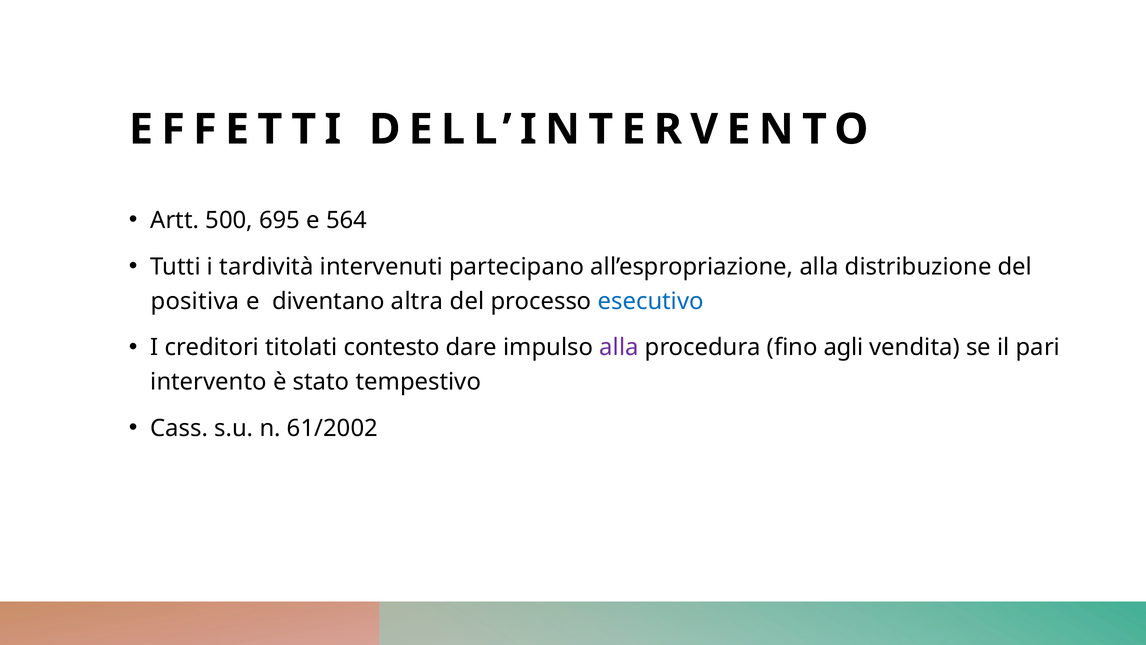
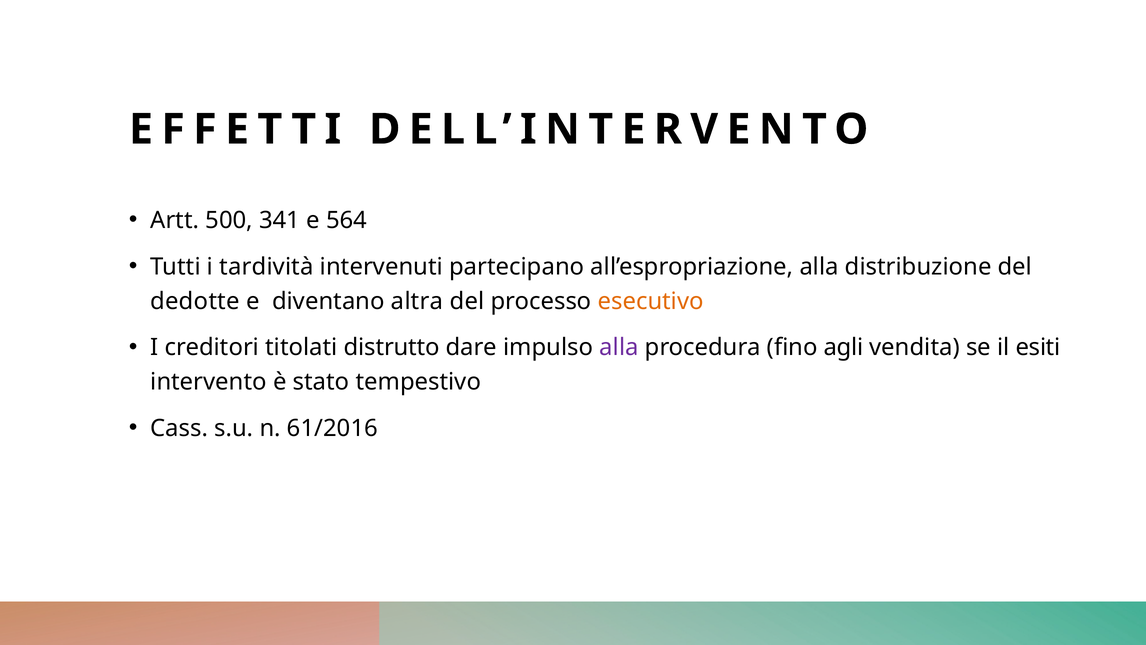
695: 695 -> 341 (280, 220)
positiva: positiva -> dedotte (195, 301)
esecutivo colour: blue -> orange (651, 301)
contesto: contesto -> distrutto (392, 347)
pari: pari -> esiti (1038, 347)
61/2002: 61/2002 -> 61/2016 (332, 428)
